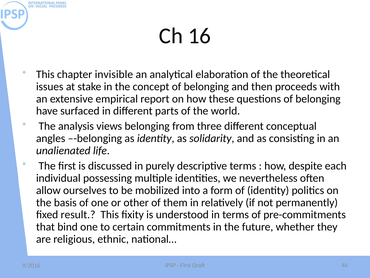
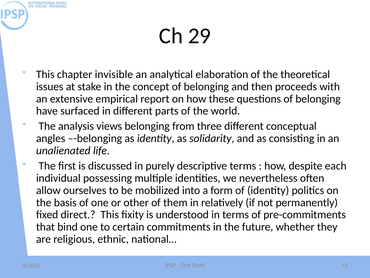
16: 16 -> 29 (199, 36)
result: result -> direct (78, 214)
